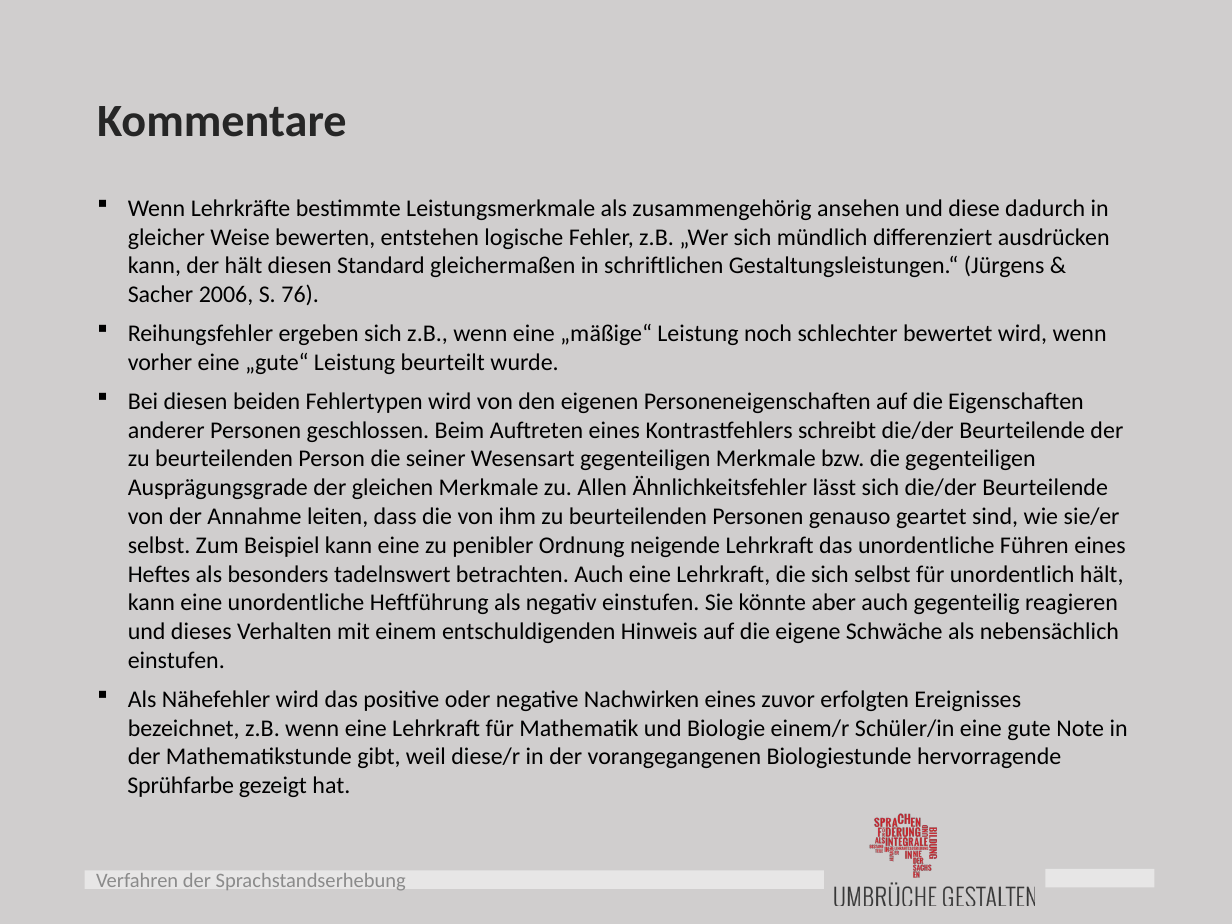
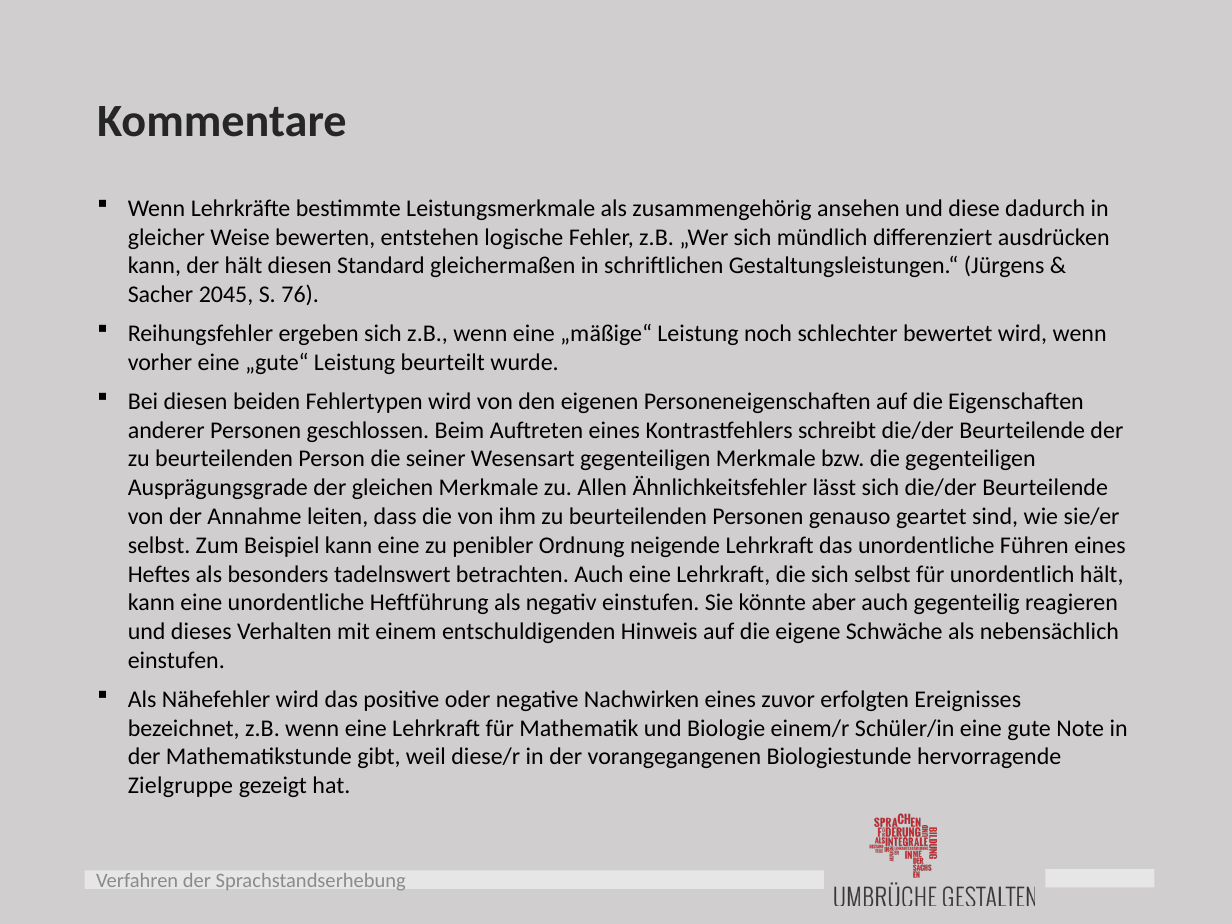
2006: 2006 -> 2045 (226, 295)
Sprühfarbe: Sprühfarbe -> Zielgruppe (180, 786)
